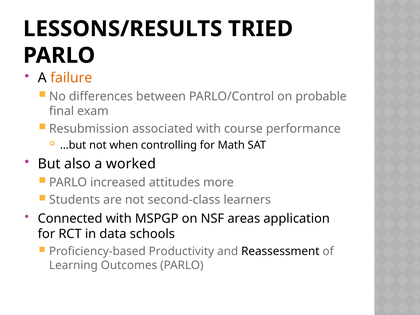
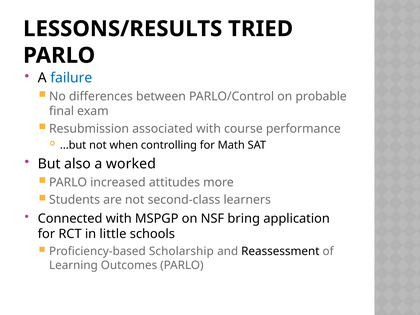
failure colour: orange -> blue (71, 78)
areas: areas -> bring (244, 219)
data: data -> little (113, 234)
Productivity: Productivity -> Scholarship (181, 251)
